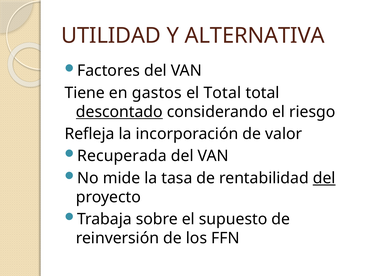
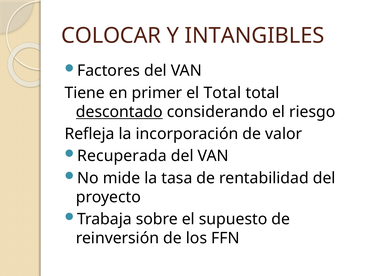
UTILIDAD: UTILIDAD -> COLOCAR (111, 35)
ALTERNATIVA: ALTERNATIVA -> INTANGIBLES (255, 35)
gastos: gastos -> primer (157, 93)
del underline: present -> none (324, 178)
